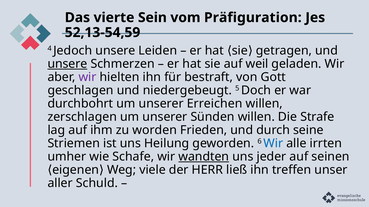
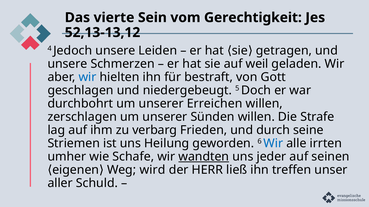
Präfiguration: Präfiguration -> Gerechtigkeit (253, 18)
52,13-54,59: 52,13-54,59 -> 52,13-13,12 (102, 33)
unsere underline: present -> none (67, 64)
wir colour: purple -> blue (87, 77)
worden: worden -> verbarg (155, 130)
viele: viele -> wird (152, 170)
